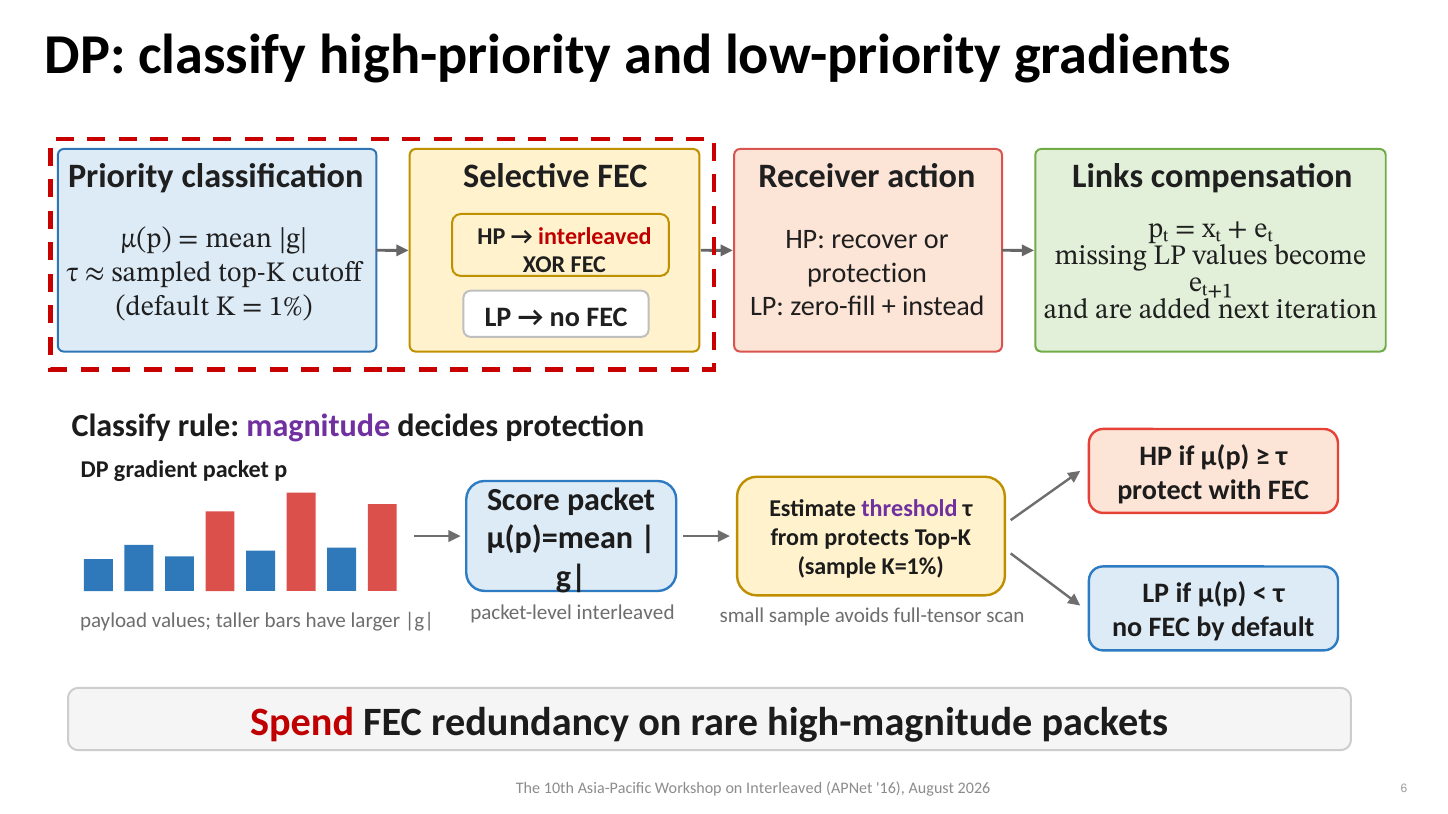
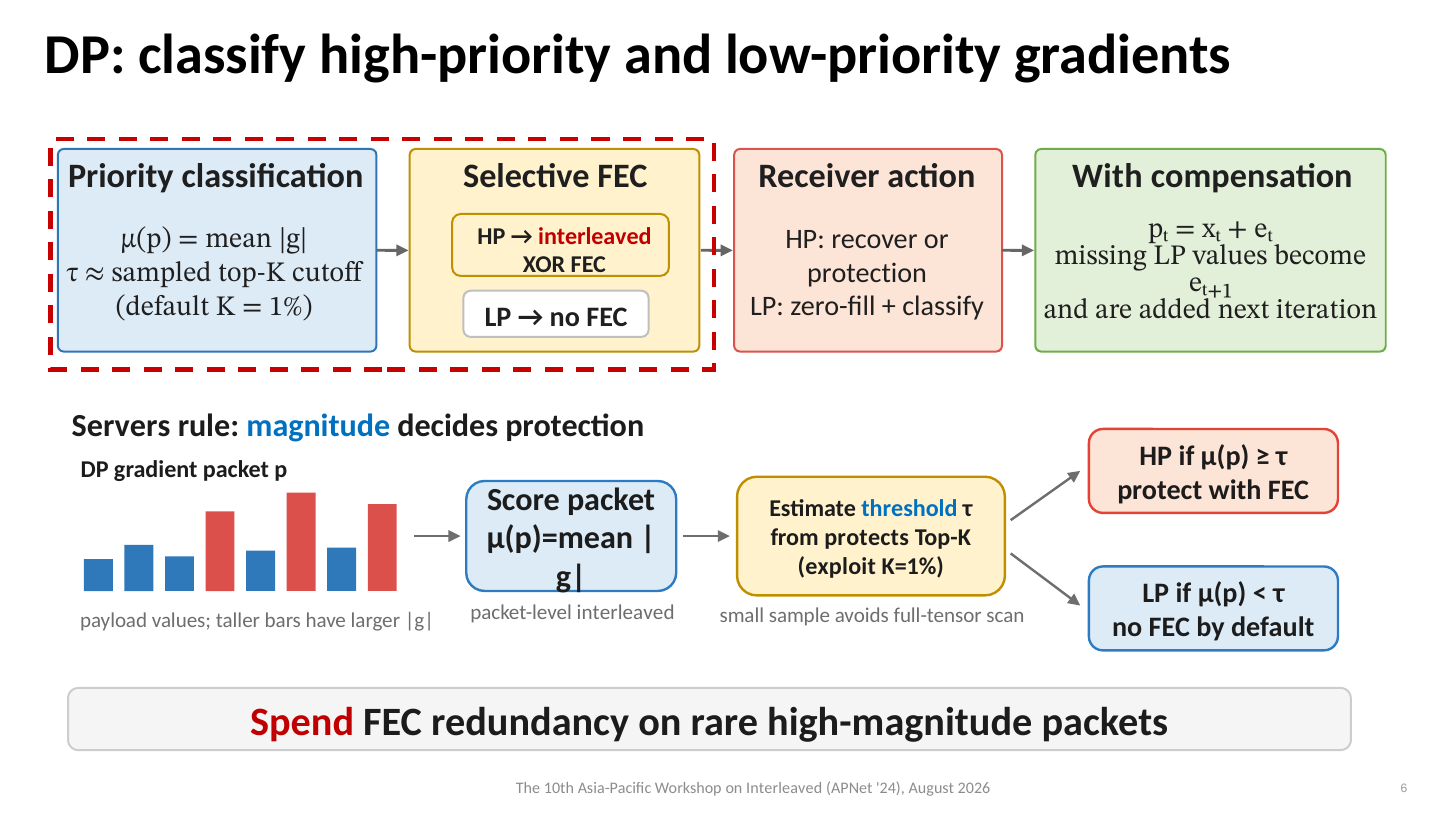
action Links: Links -> With (1107, 176)
instead: instead -> classify (943, 307)
Classify: Classify -> Servers (121, 426)
magnitude colour: purple -> blue (318, 426)
threshold colour: purple -> blue (909, 509)
sample: sample -> exploit (837, 567)
16: 16 -> 24 (890, 789)
